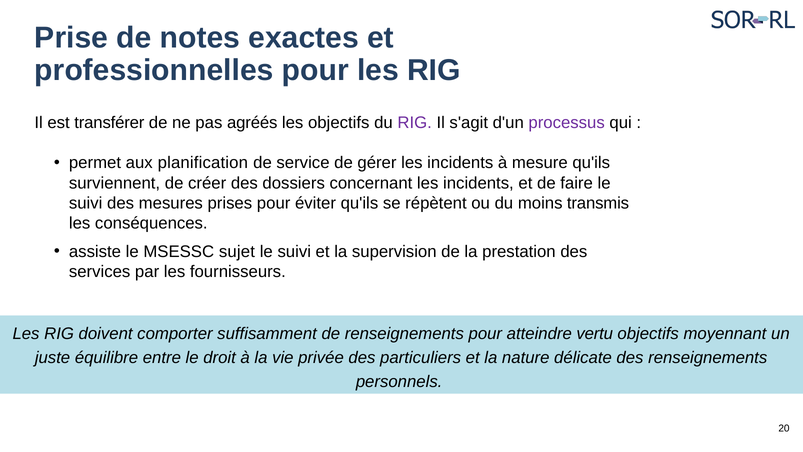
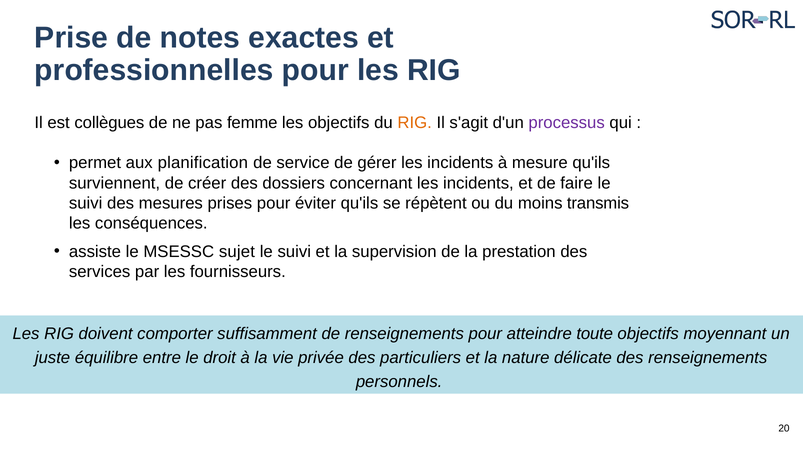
transférer: transférer -> collègues (109, 122)
agréés: agréés -> femme (252, 122)
RIG colour: purple -> orange (415, 122)
vertu: vertu -> toute (595, 333)
